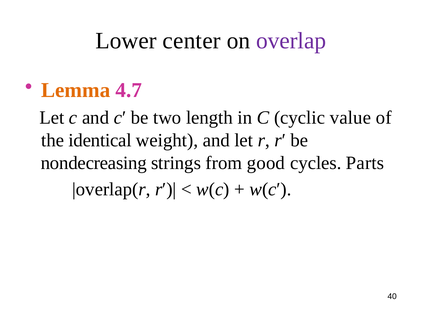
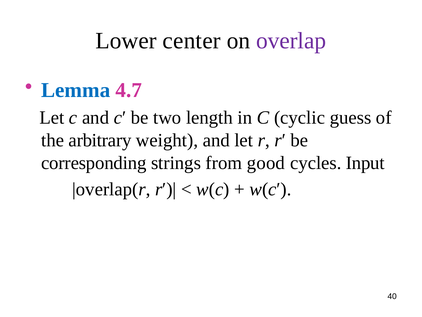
Lemma colour: orange -> blue (76, 90)
value: value -> guess (351, 118)
identical: identical -> arbitrary (100, 140)
nondecreasing: nondecreasing -> corresponding (94, 163)
Parts: Parts -> Input (365, 163)
